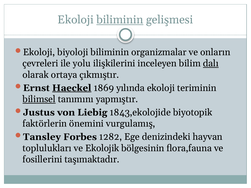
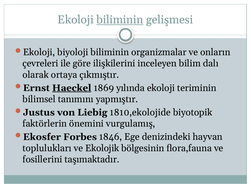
yolu: yolu -> göre (82, 64)
dalı underline: present -> none (211, 64)
bilimsel underline: present -> none (39, 99)
1843,ekolojide: 1843,ekolojide -> 1810,ekolojide (140, 113)
Tansley: Tansley -> Ekosfer (42, 137)
1282: 1282 -> 1846 (111, 137)
